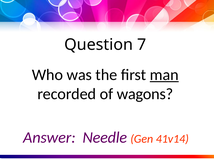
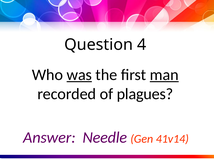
7: 7 -> 4 (142, 45)
was underline: none -> present (79, 75)
wagons: wagons -> plagues (145, 94)
